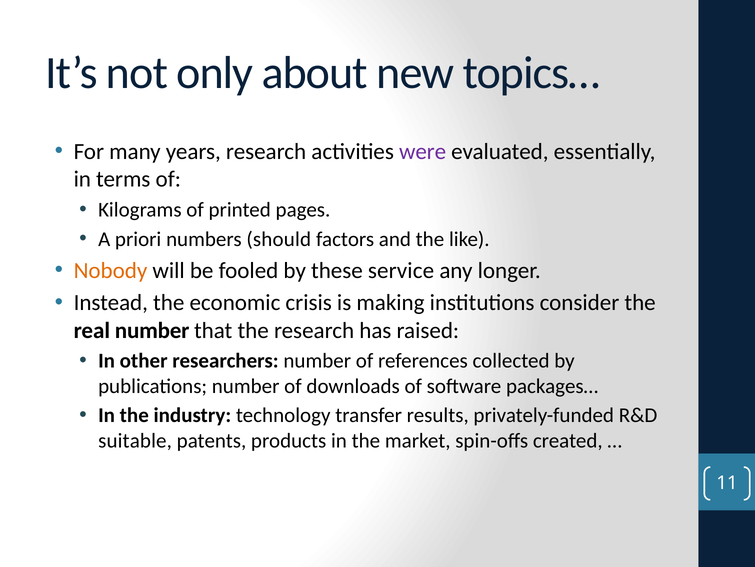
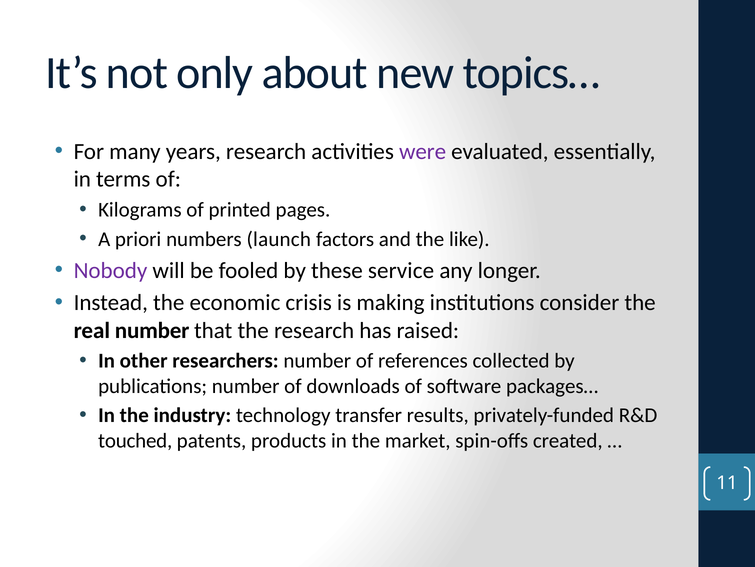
should: should -> launch (279, 239)
Nobody colour: orange -> purple (110, 270)
suitable: suitable -> touched (135, 440)
